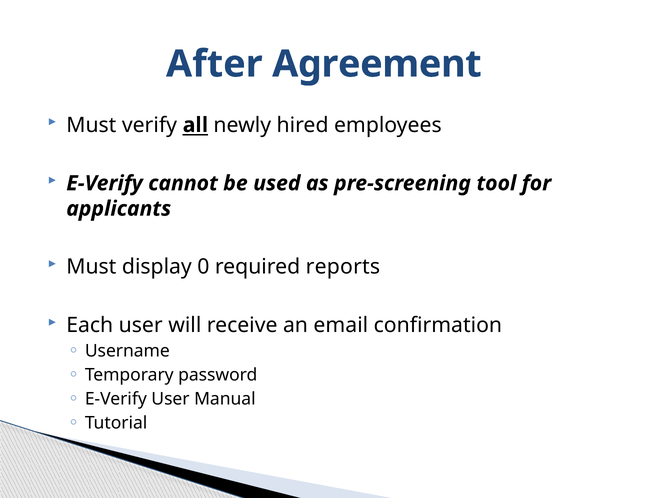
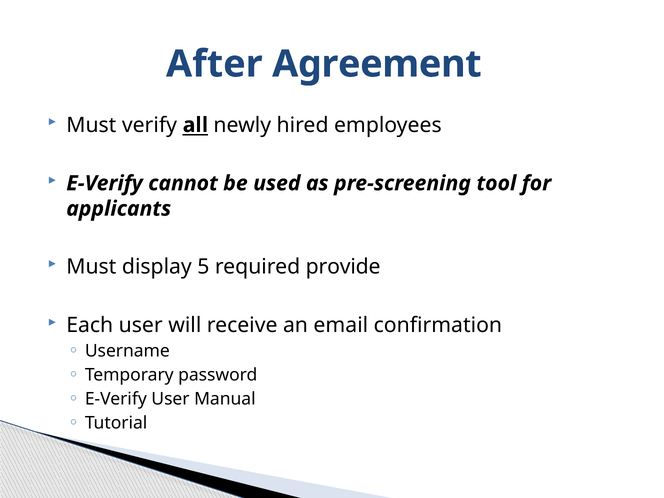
0: 0 -> 5 (203, 267)
reports: reports -> provide (343, 267)
